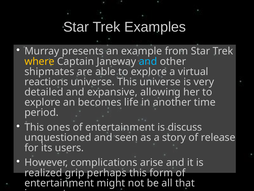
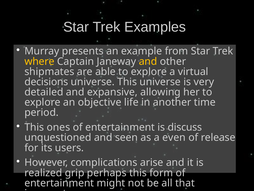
and colour: light blue -> yellow (148, 61)
reactions: reactions -> decisions (46, 82)
becomes: becomes -> objective (100, 102)
story: story -> even (174, 137)
